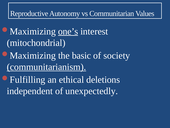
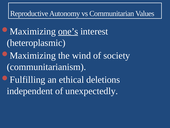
mitochondrial: mitochondrial -> heteroplasmic (36, 43)
basic: basic -> wind (81, 55)
communitarianism underline: present -> none (46, 67)
